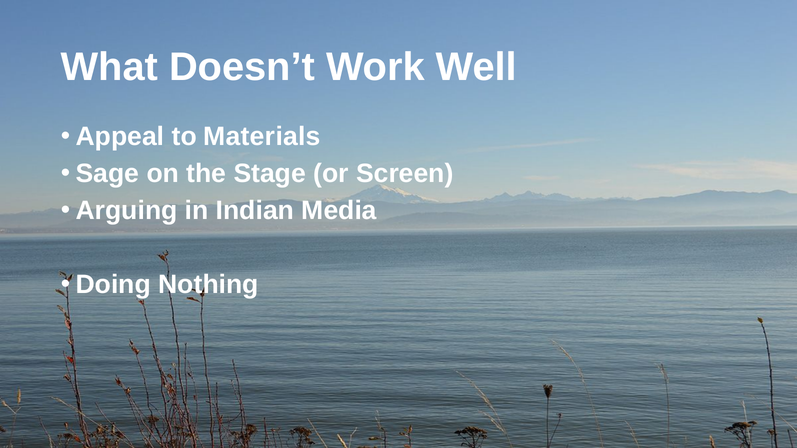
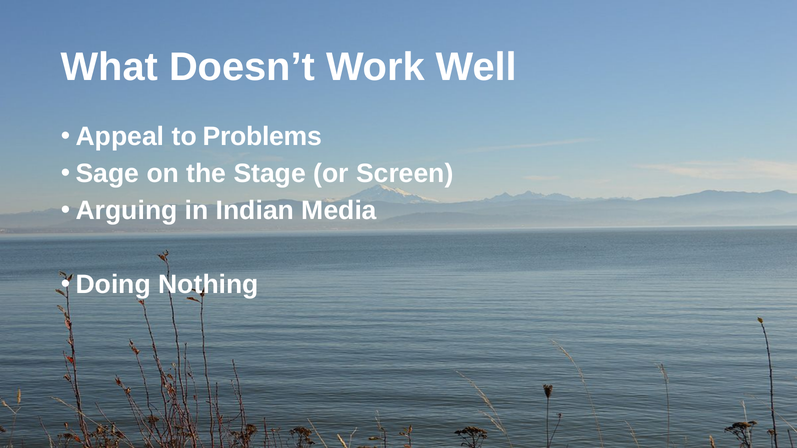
Materials: Materials -> Problems (262, 137)
